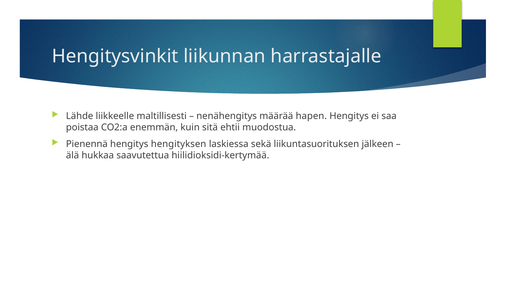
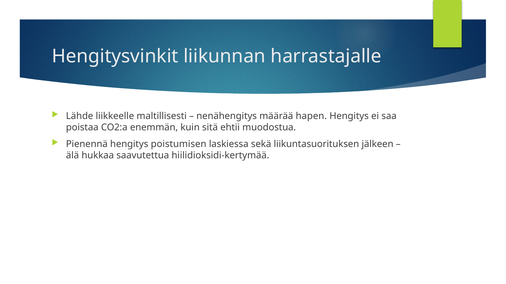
hengityksen: hengityksen -> poistumisen (179, 144)
